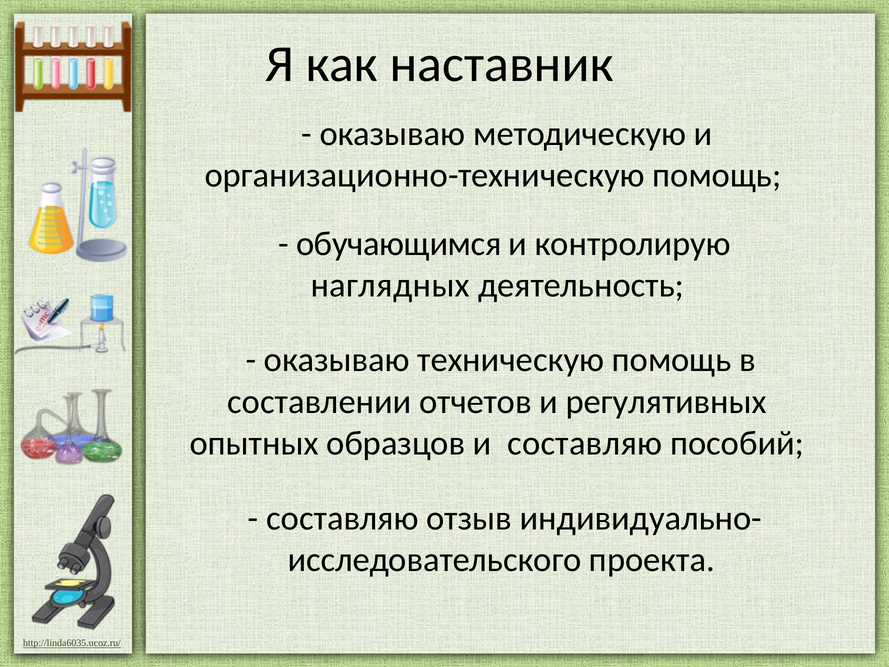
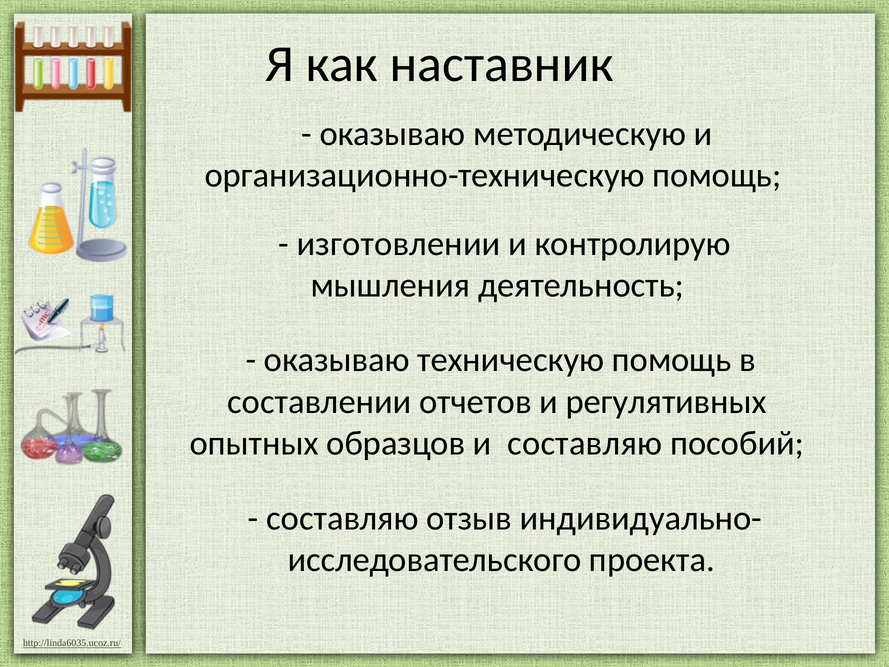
обучающимся: обучающимся -> изготовлении (399, 244)
наглядных: наглядных -> мышления (390, 285)
